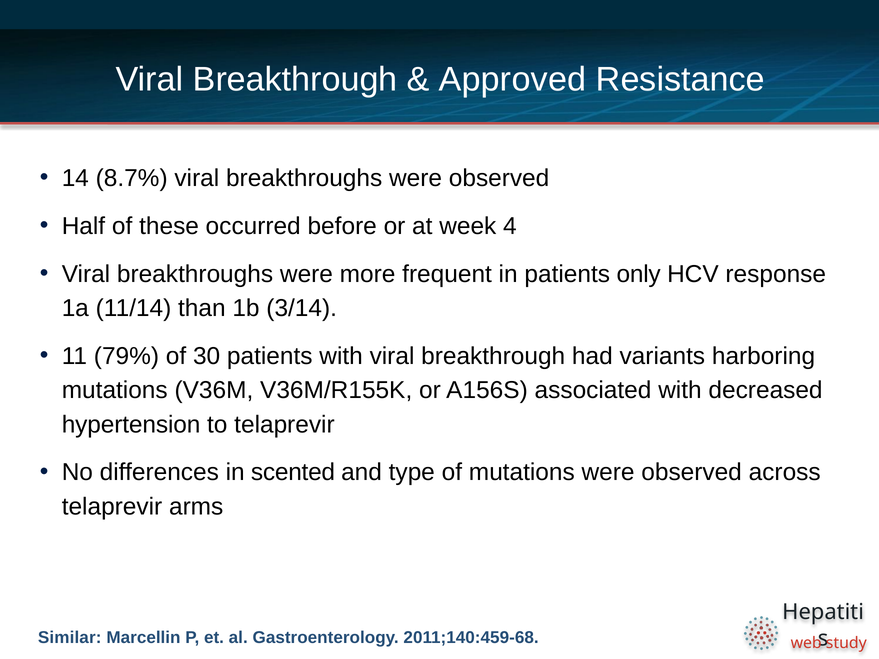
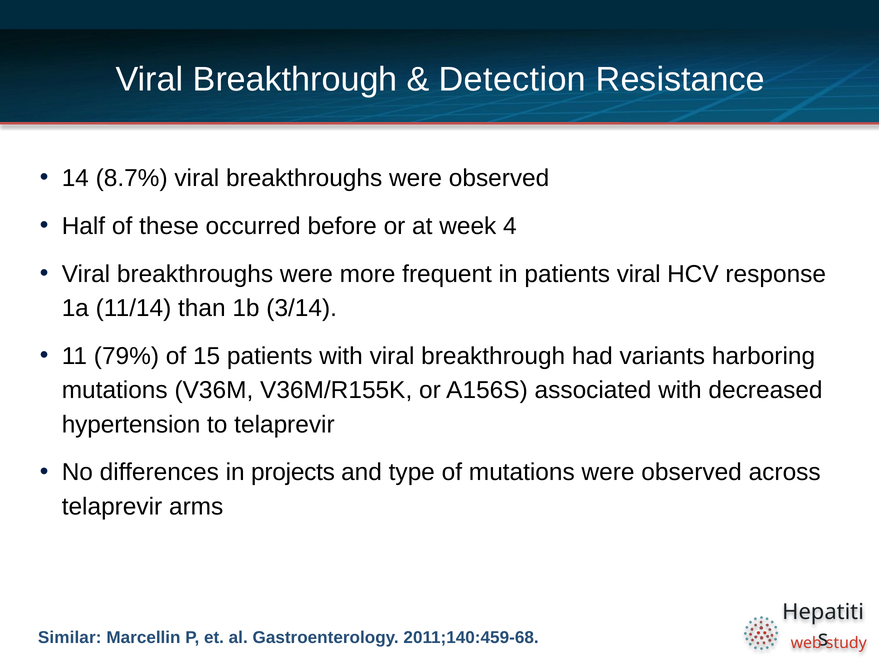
Approved: Approved -> Detection (512, 79)
patients only: only -> viral (639, 274)
30: 30 -> 15 (207, 356)
scented: scented -> projects (293, 473)
